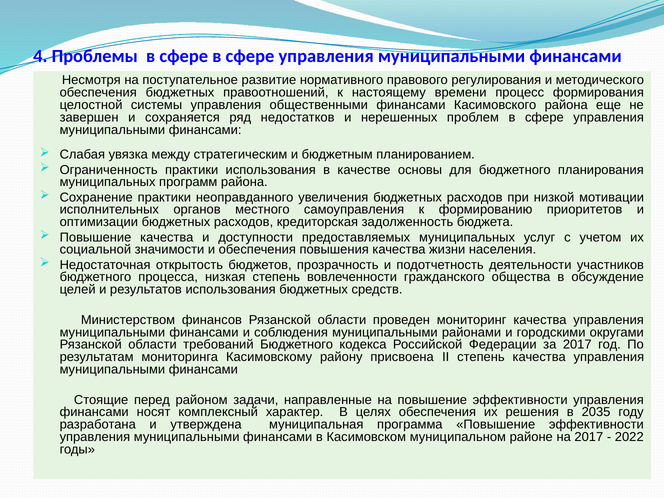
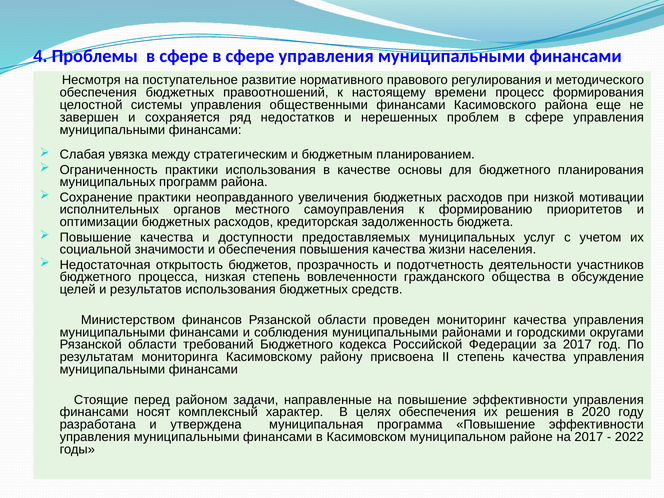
2035: 2035 -> 2020 (596, 412)
